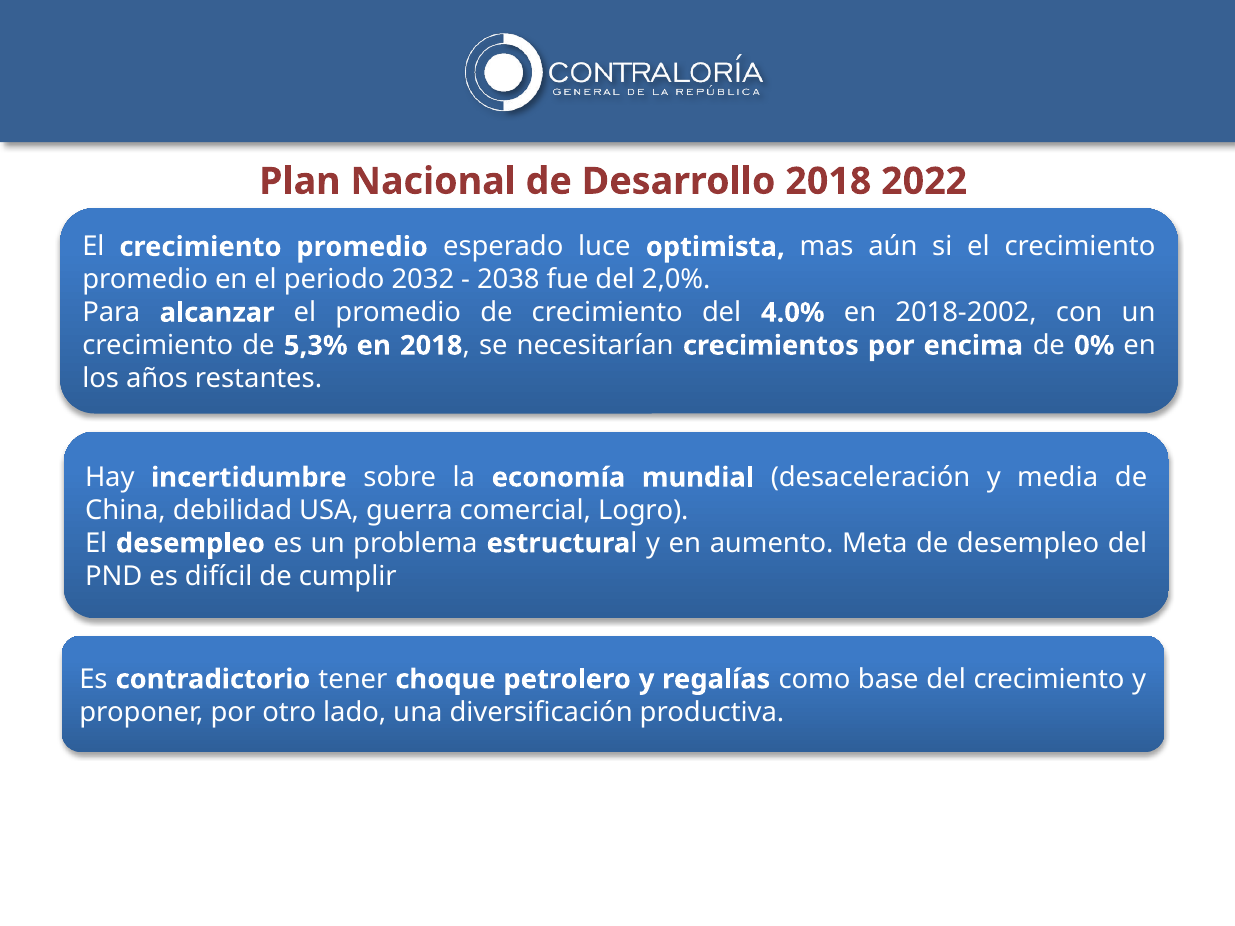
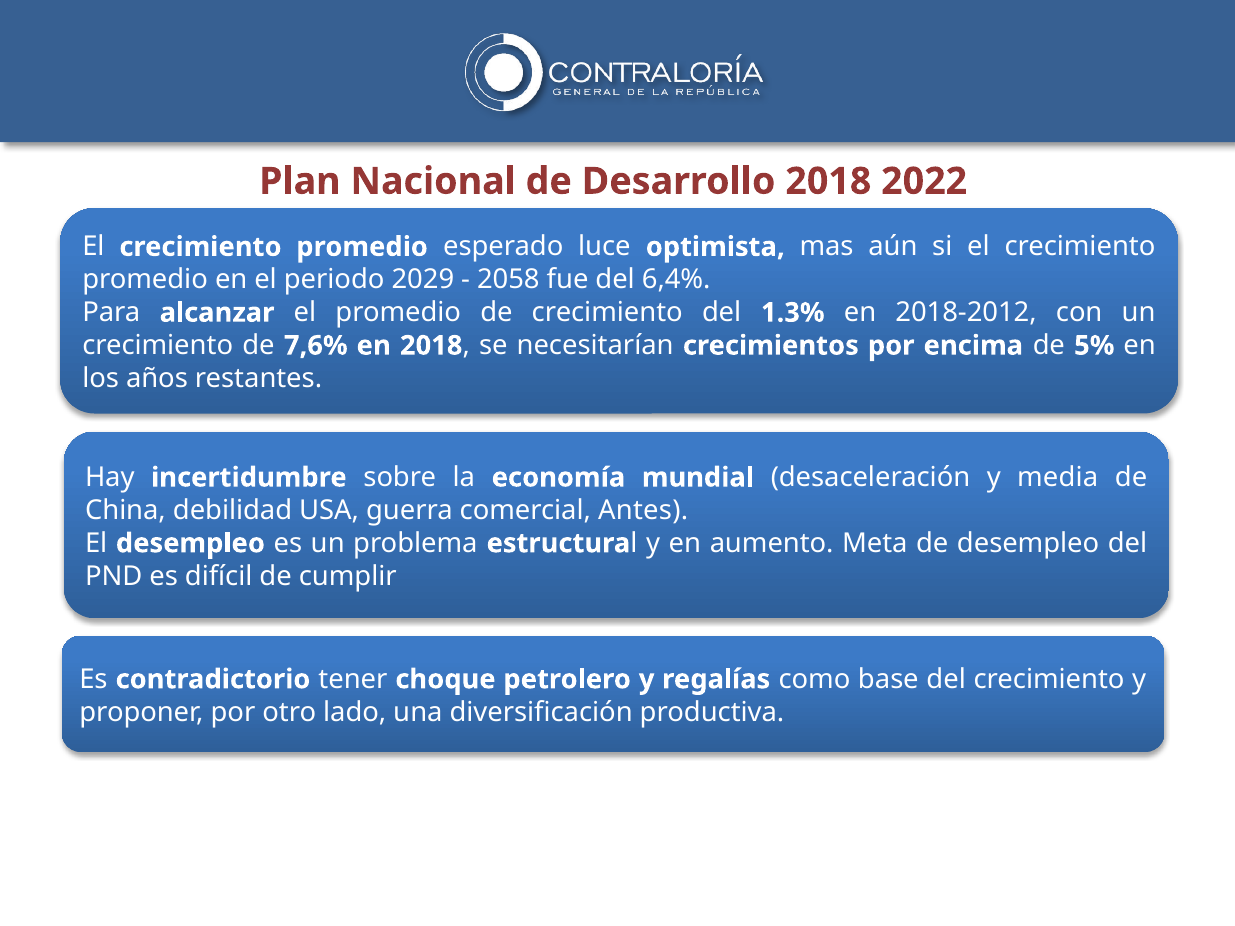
2032: 2032 -> 2029 (423, 280)
2038: 2038 -> 2058 (508, 280)
2,0%: 2,0% -> 6,4% (676, 280)
4.0%: 4.0% -> 1.3% (793, 313)
2018-2002: 2018-2002 -> 2018-2012 (966, 313)
5,3%: 5,3% -> 7,6% (316, 346)
0%: 0% -> 5% (1094, 346)
Logro: Logro -> Antes (643, 511)
